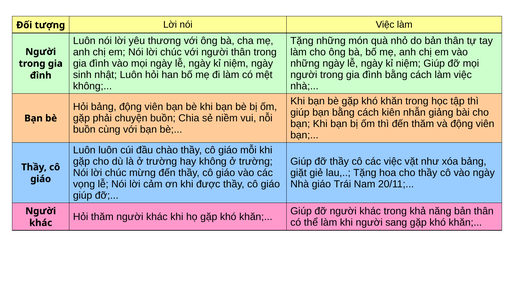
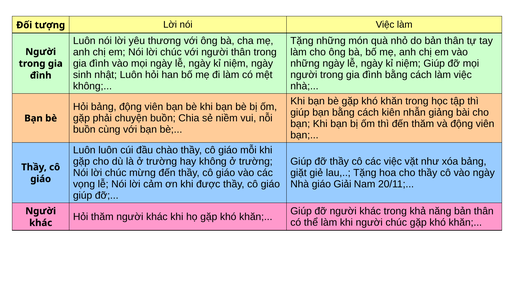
Trái: Trái -> Giải (342, 184)
người sang: sang -> chúc (396, 223)
